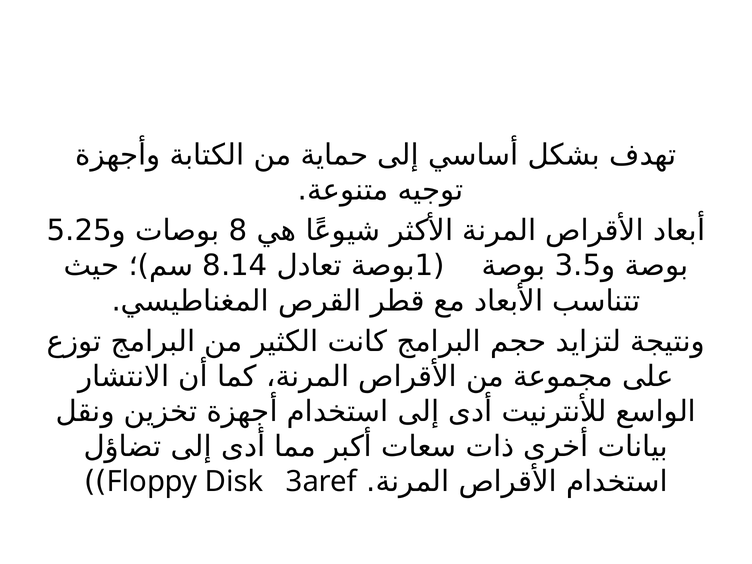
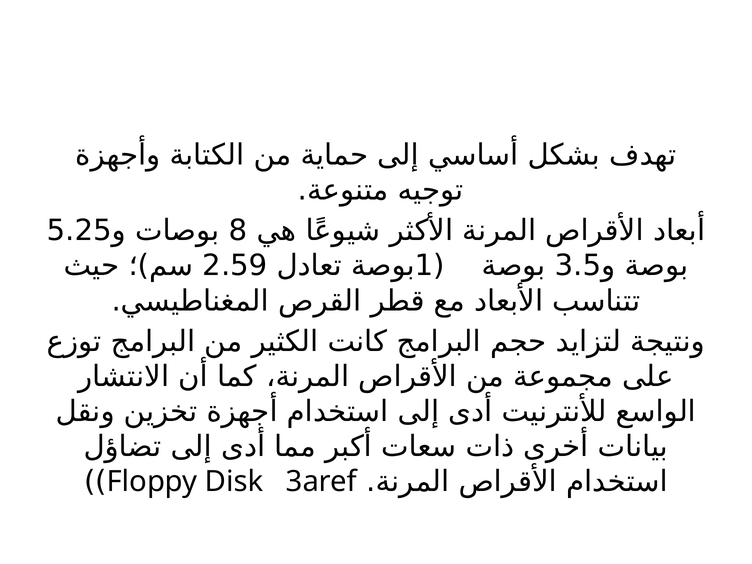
8.14: 8.14 -> 2.59 (235, 266)
